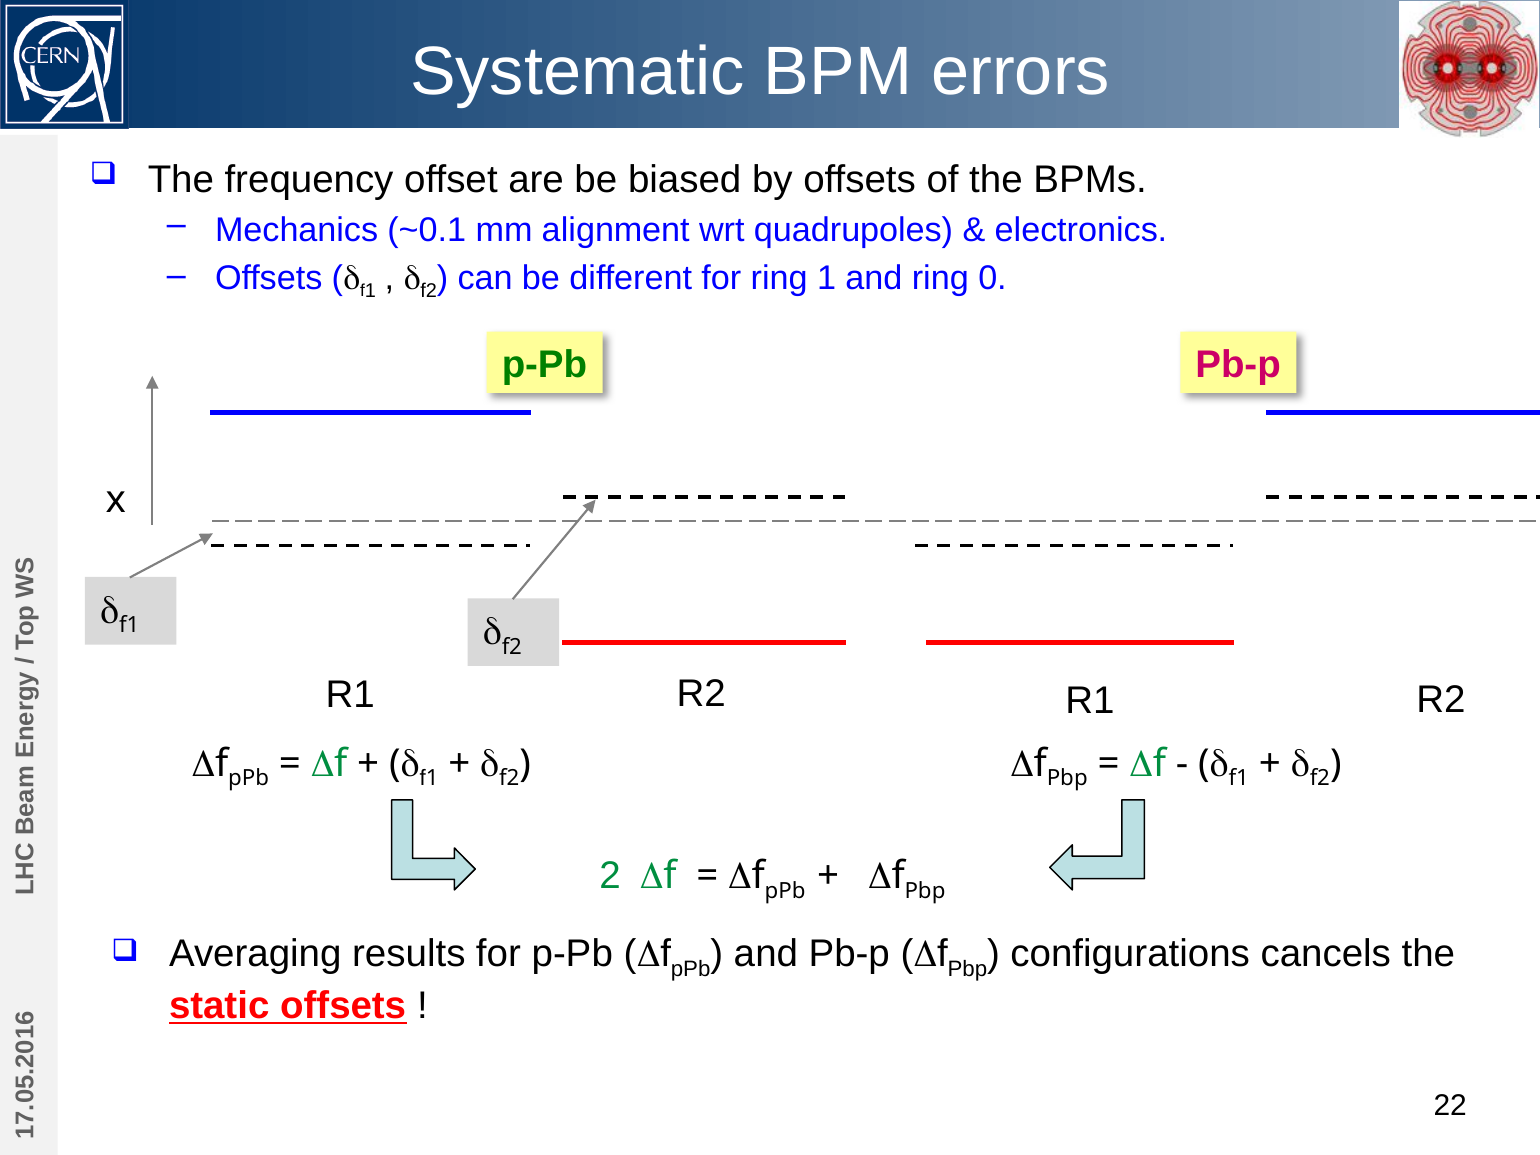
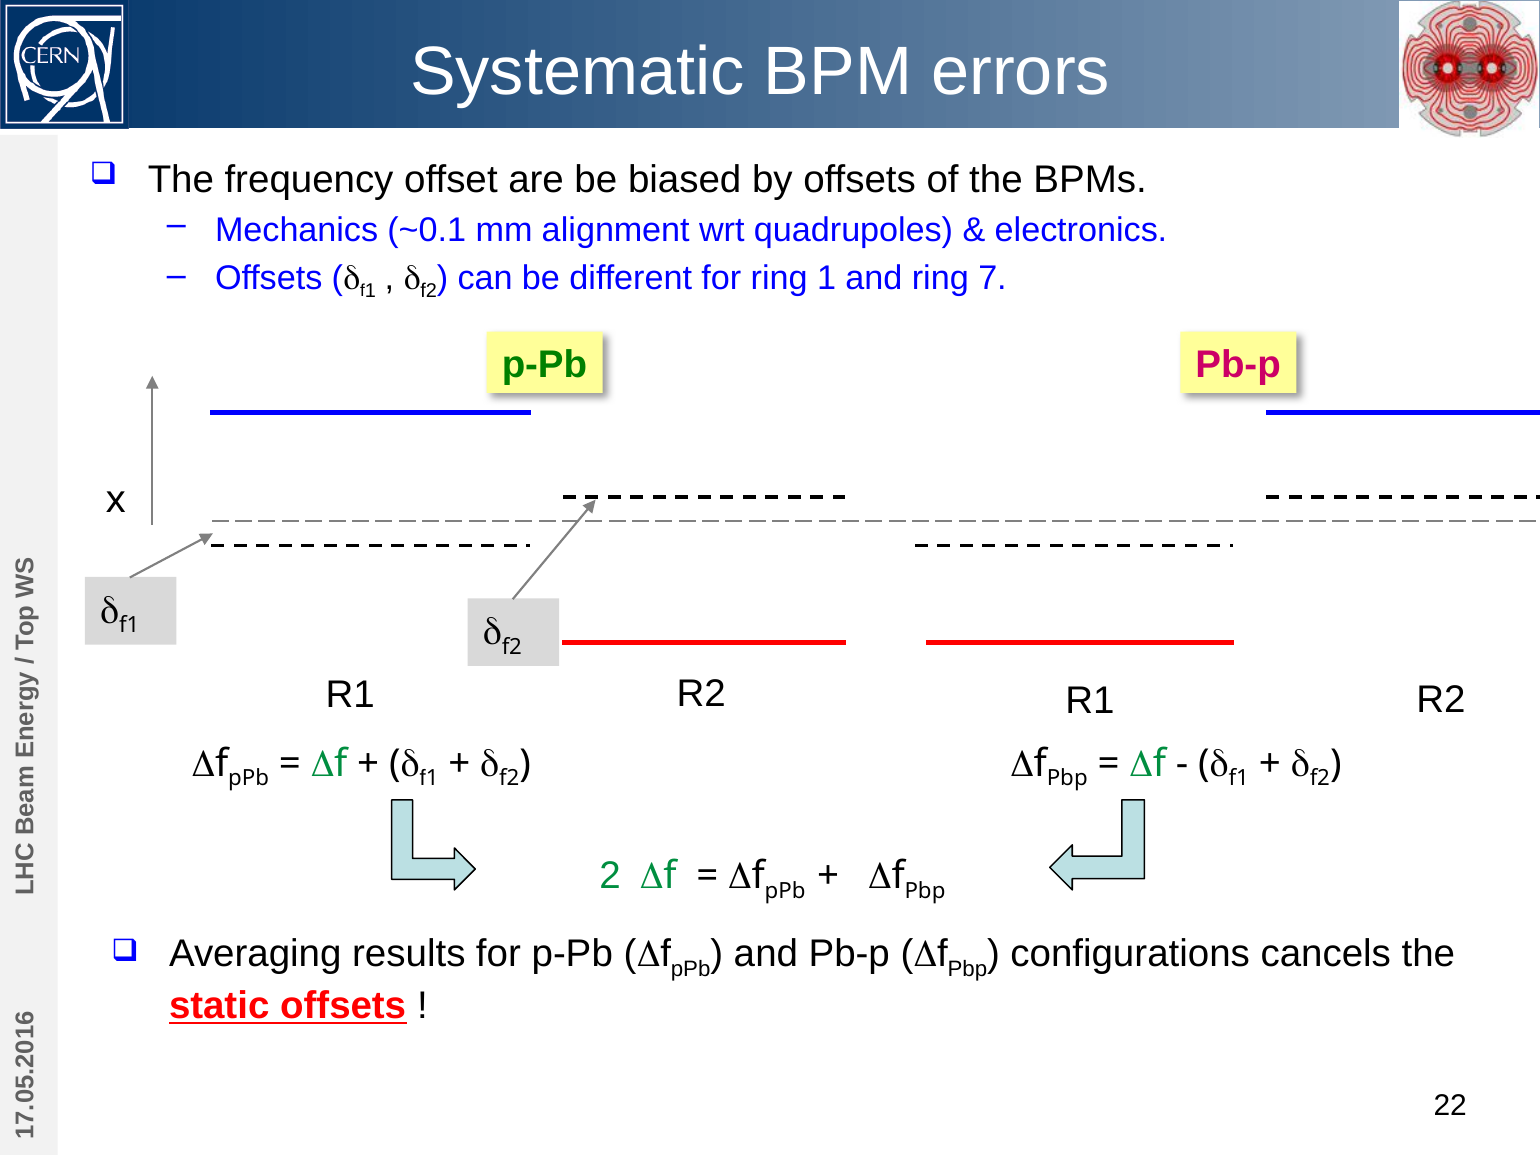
ring 0: 0 -> 7 (992, 278)
